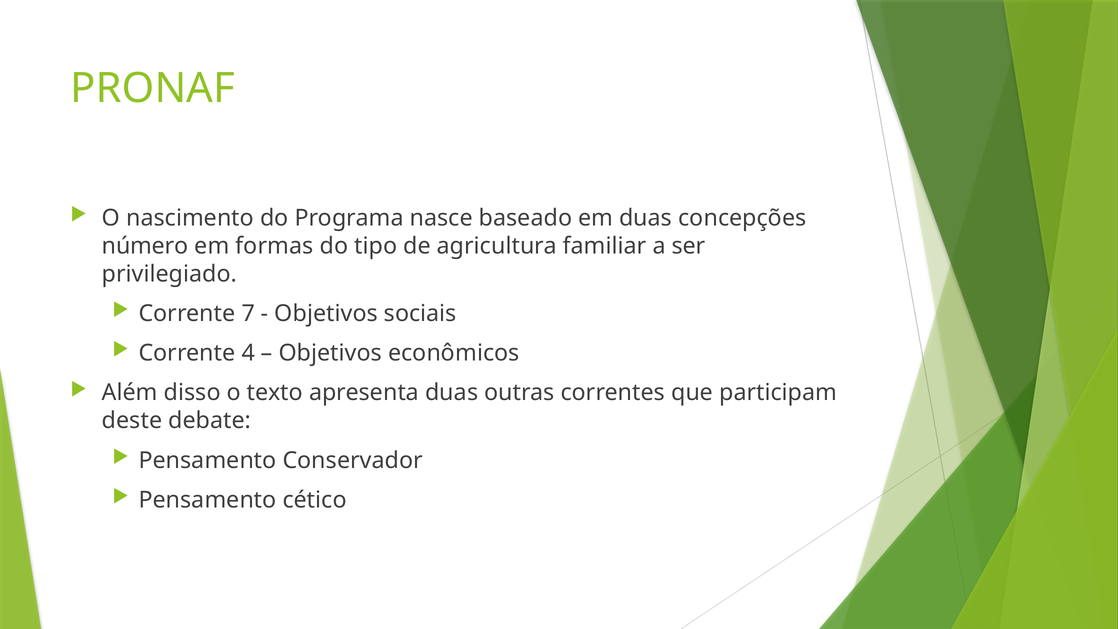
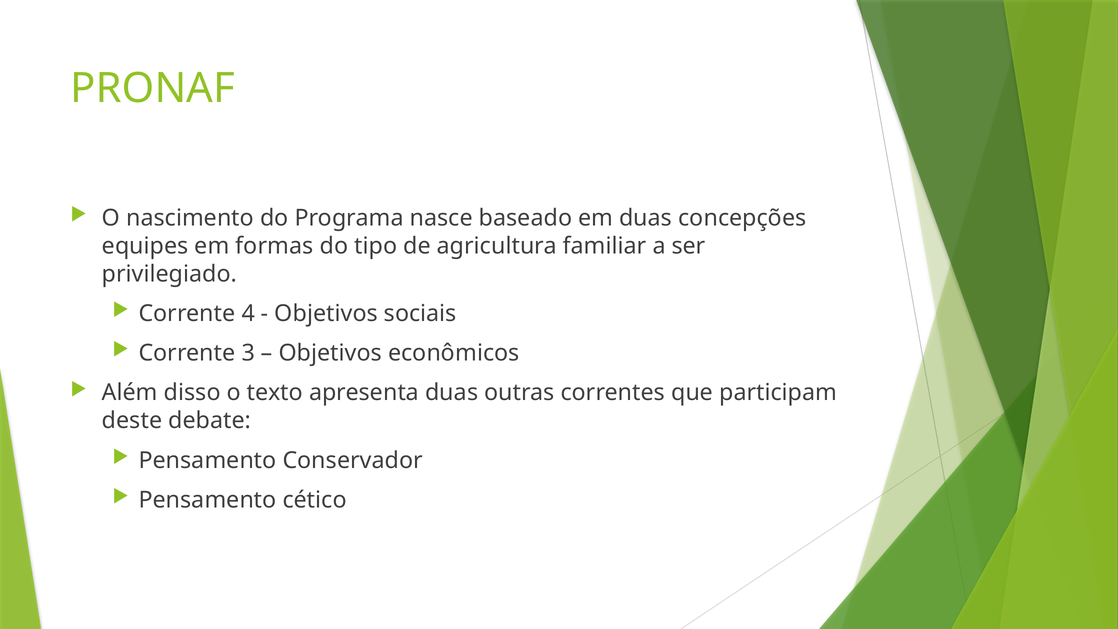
número: número -> equipes (145, 246)
7: 7 -> 4 (248, 313)
4: 4 -> 3 (248, 353)
